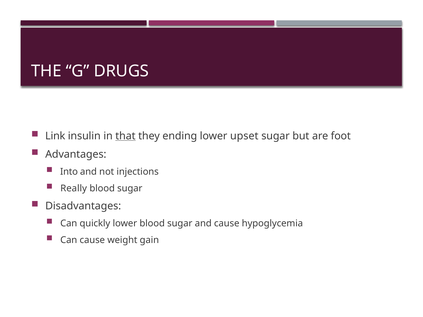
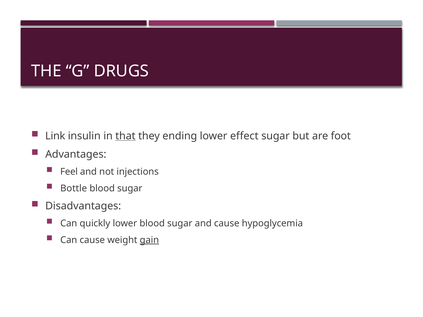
upset: upset -> effect (244, 136)
Into: Into -> Feel (69, 172)
Really: Really -> Bottle (74, 188)
gain underline: none -> present (149, 240)
